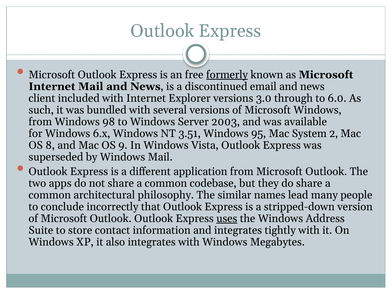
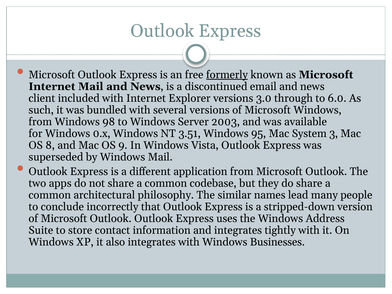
6.x: 6.x -> 0.x (102, 133)
2: 2 -> 3 (334, 133)
uses underline: present -> none (227, 218)
Megabytes: Megabytes -> Businesses (277, 242)
